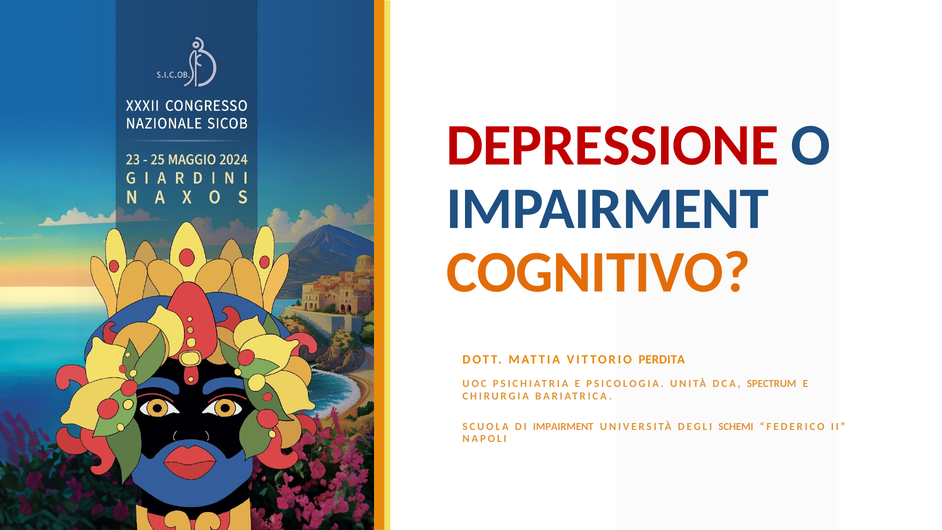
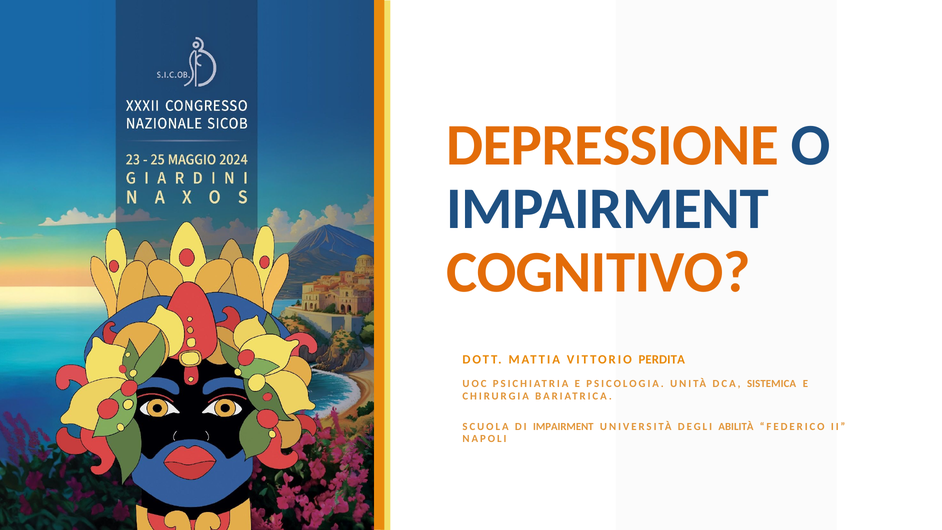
DEPRESSIONE colour: red -> orange (612, 145)
SPECTRUM: SPECTRUM -> SISTEMICA (772, 384)
SCHEMI: SCHEMI -> ABILITÀ (736, 427)
